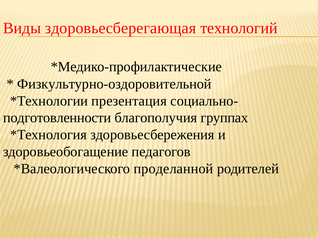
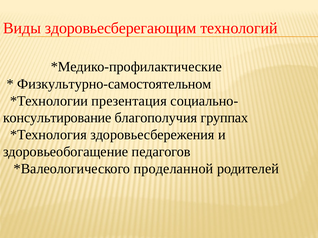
здоровьесберегающая: здоровьесберегающая -> здоровьесберегающим (121, 28)
Физкультурно-оздоровительной: Физкультурно-оздоровительной -> Физкультурно-самостоятельном (114, 84)
подготовленности: подготовленности -> консультирование (57, 118)
